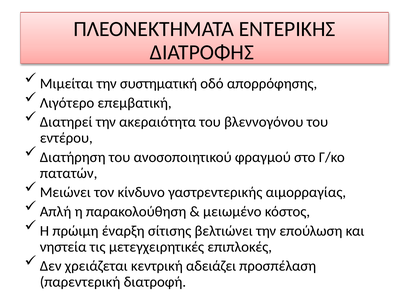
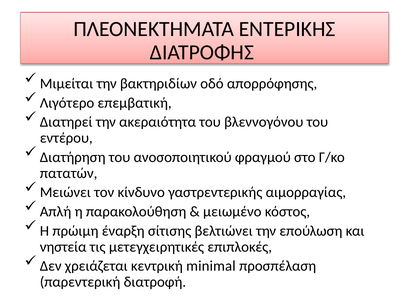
συστηματική: συστηματική -> βακτηριδίων (158, 84)
αδειάζει: αδειάζει -> minimal (211, 266)
